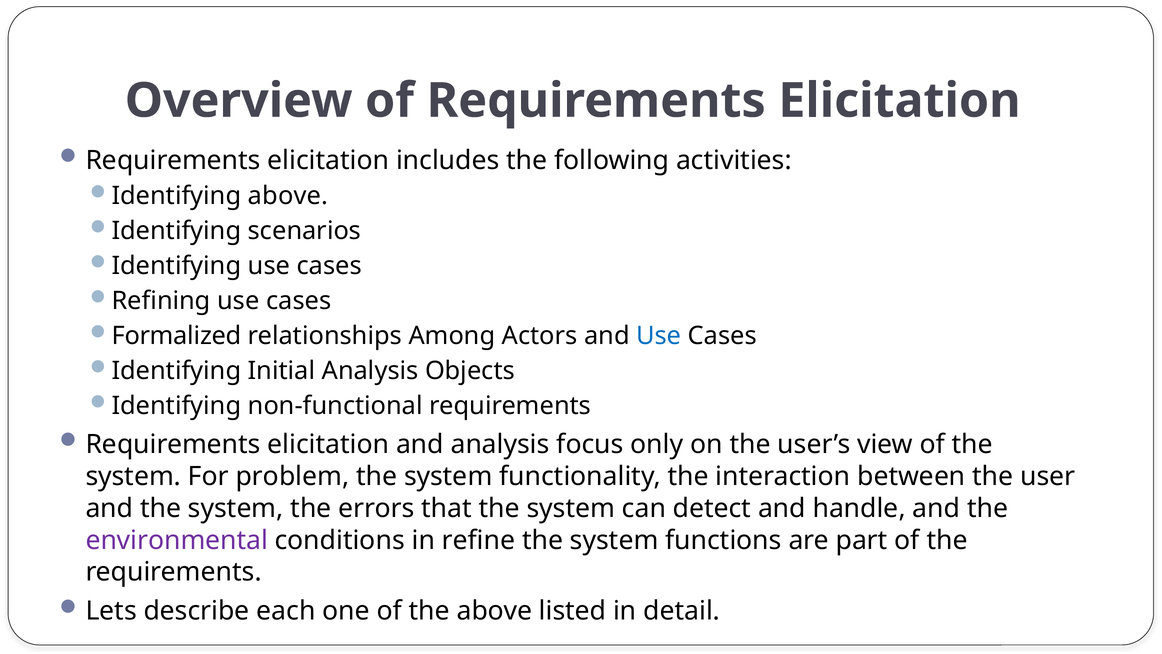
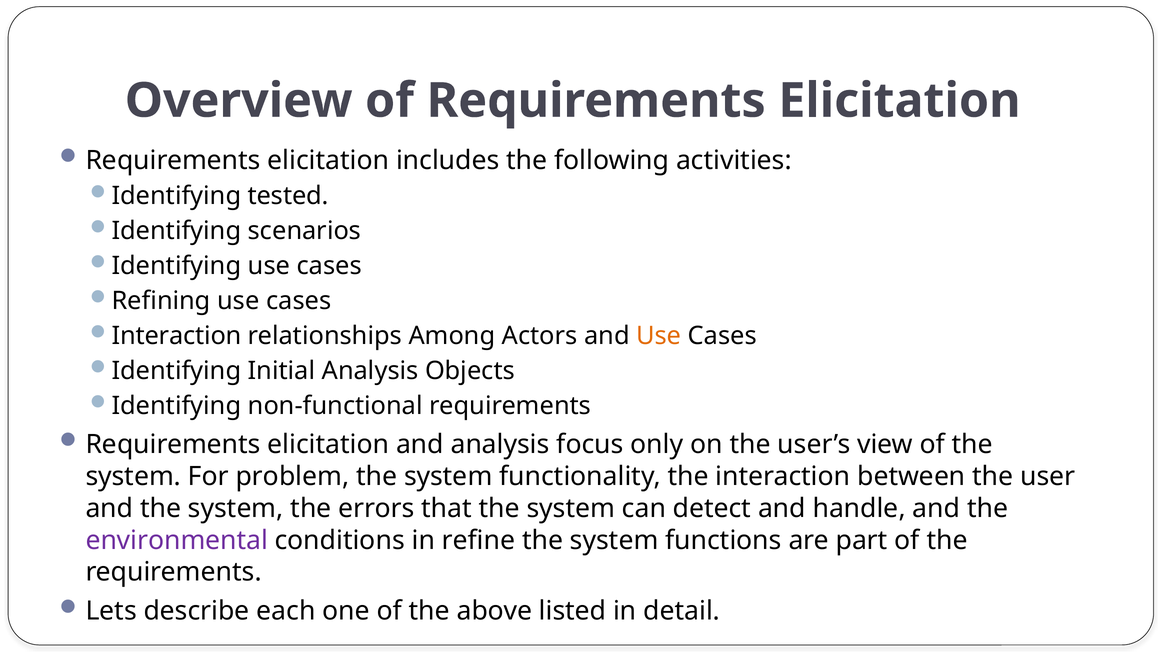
Identifying above: above -> tested (288, 196)
Formalized: Formalized -> Interaction (177, 336)
Use colour: blue -> orange (659, 336)
